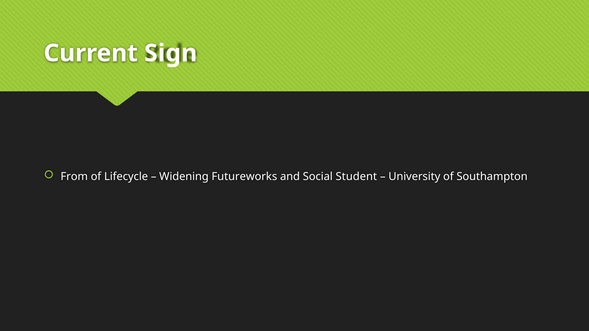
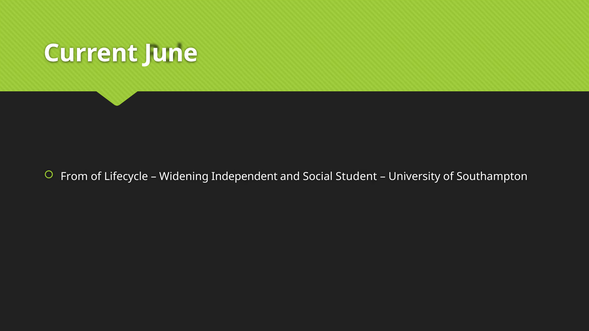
Sign: Sign -> June (171, 53)
Futureworks: Futureworks -> Independent (244, 177)
